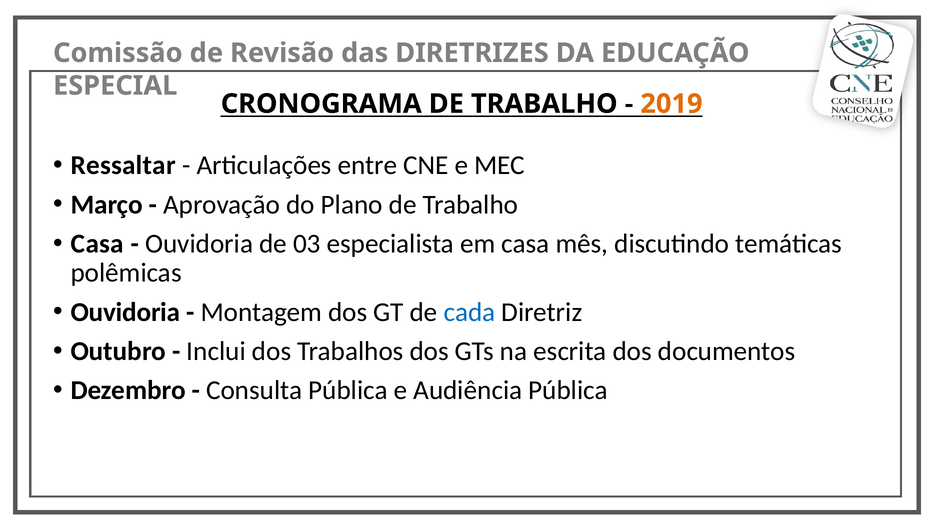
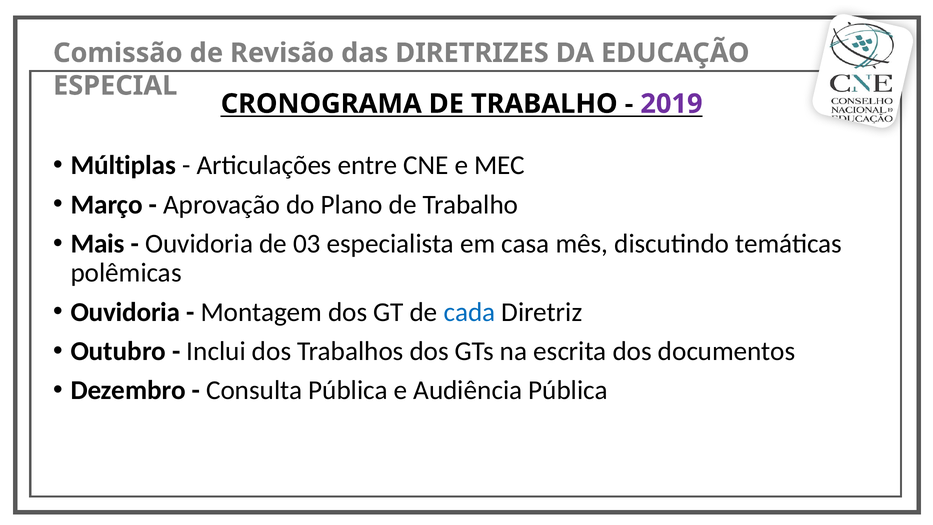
2019 colour: orange -> purple (671, 104)
Ressaltar: Ressaltar -> Múltiplas (123, 165)
Casa: Casa -> Mais (98, 244)
